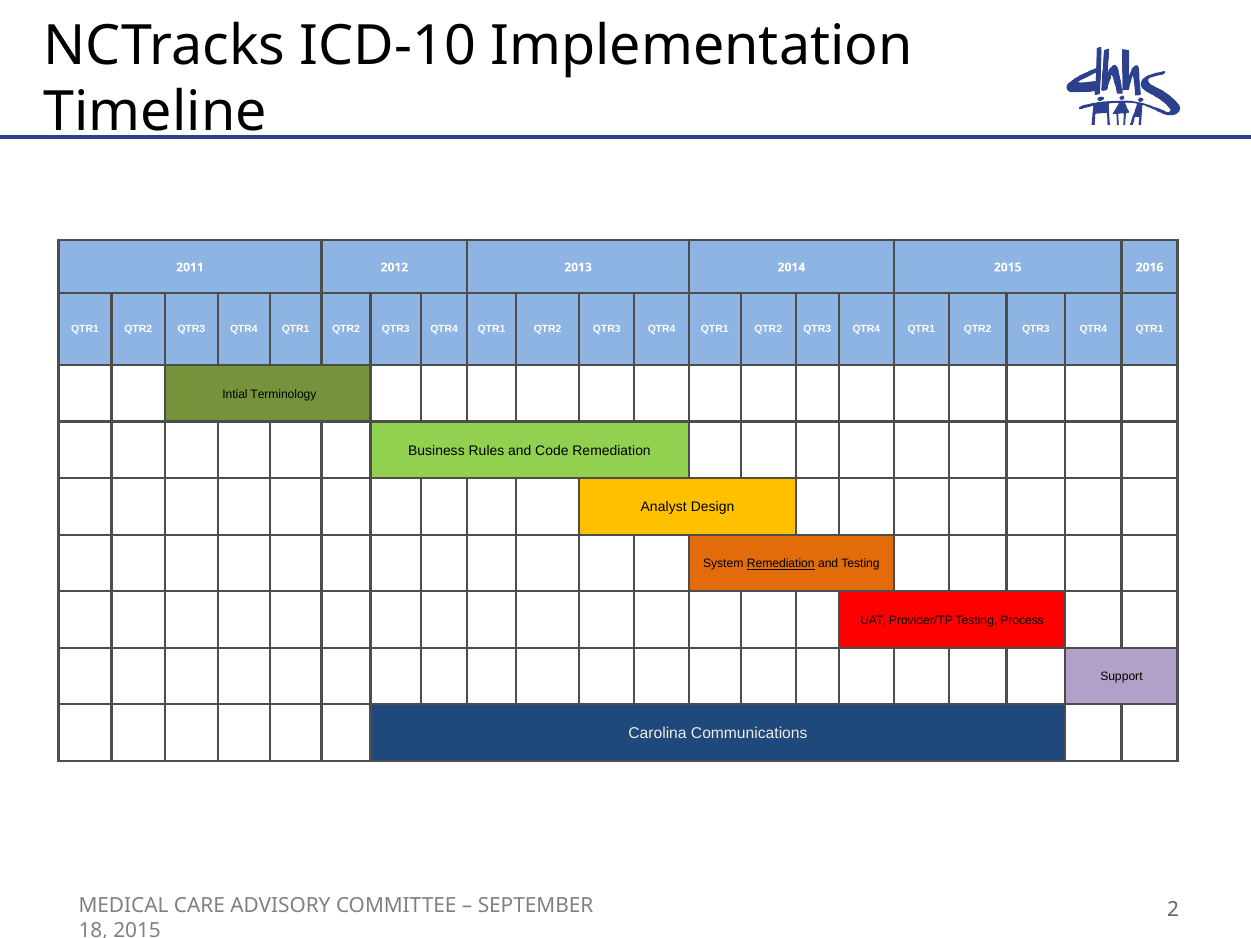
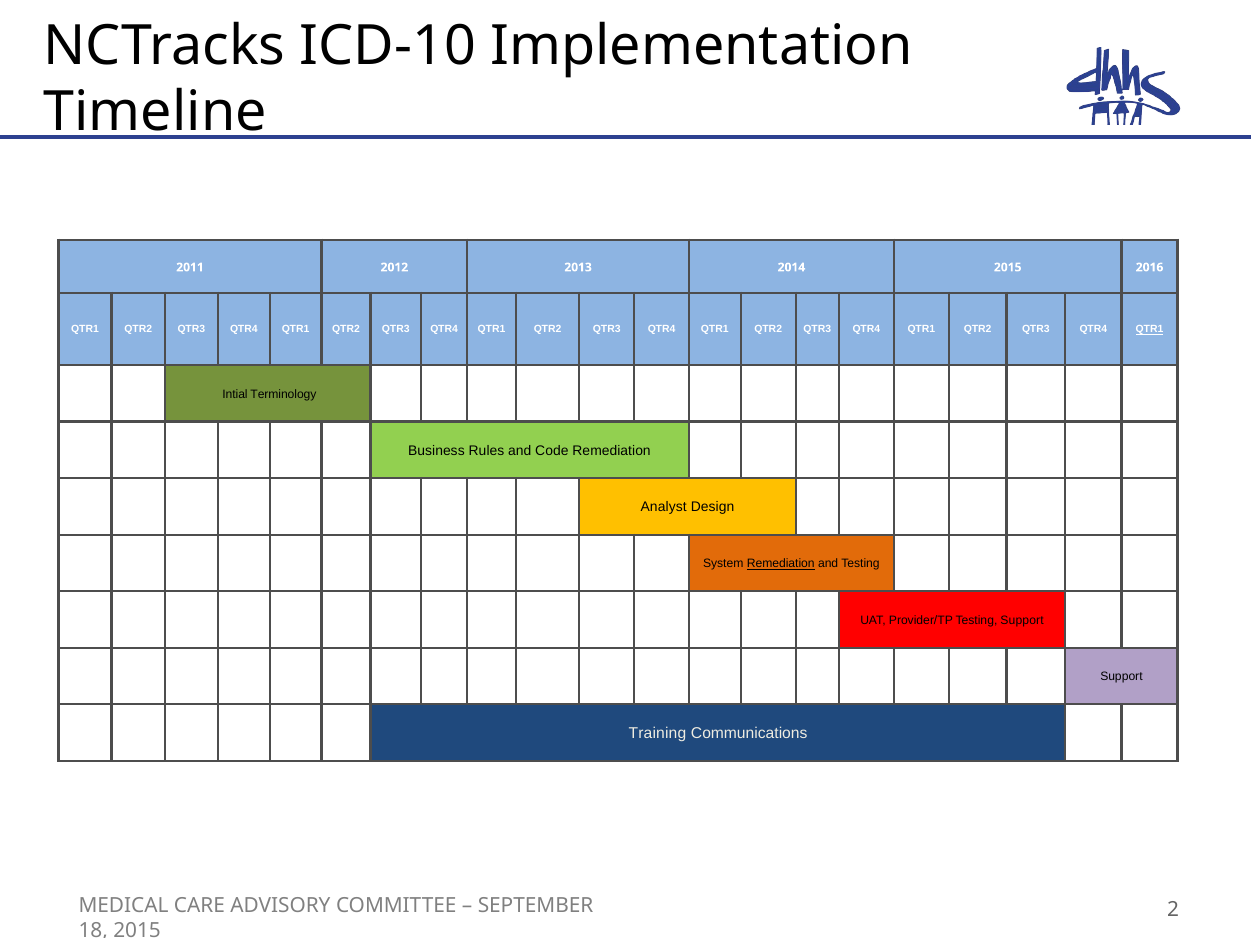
QTR1 underline: none -> present (1150, 330)
Testing Process: Process -> Support (1022, 620)
Carolina: Carolina -> Training (657, 733)
